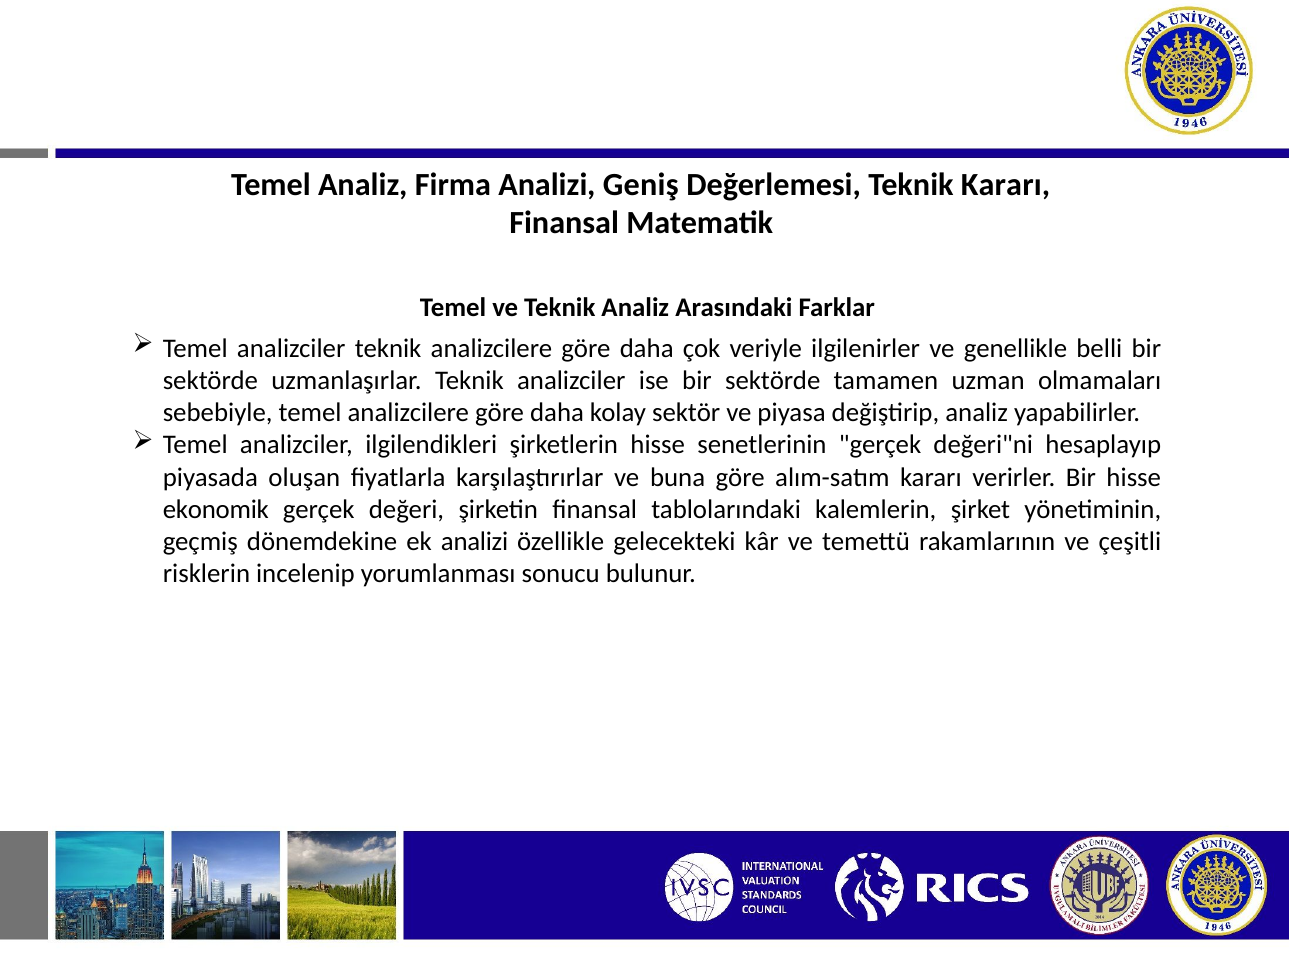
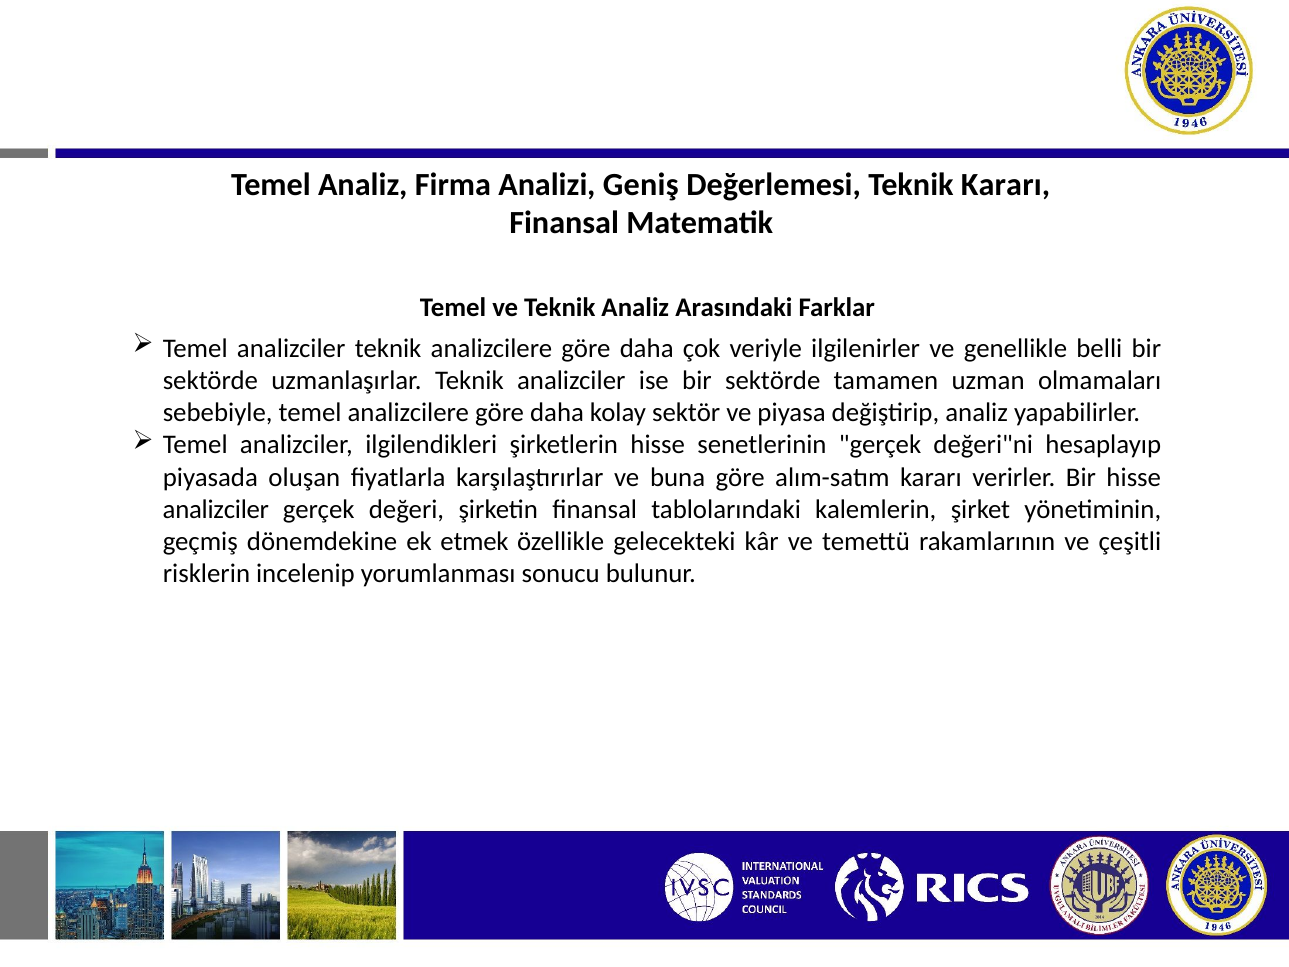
ekonomik: ekonomik -> analizciler (216, 509)
ek analizi: analizi -> etmek (475, 542)
